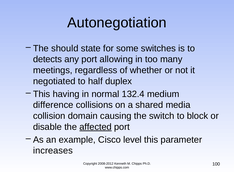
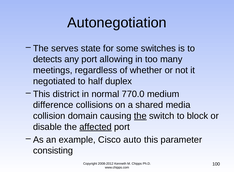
should: should -> serves (65, 48)
having: having -> district (66, 94)
132.4: 132.4 -> 770.0 (133, 94)
the underline: none -> present (140, 116)
level: level -> auto (132, 139)
increases: increases -> consisting (53, 150)
